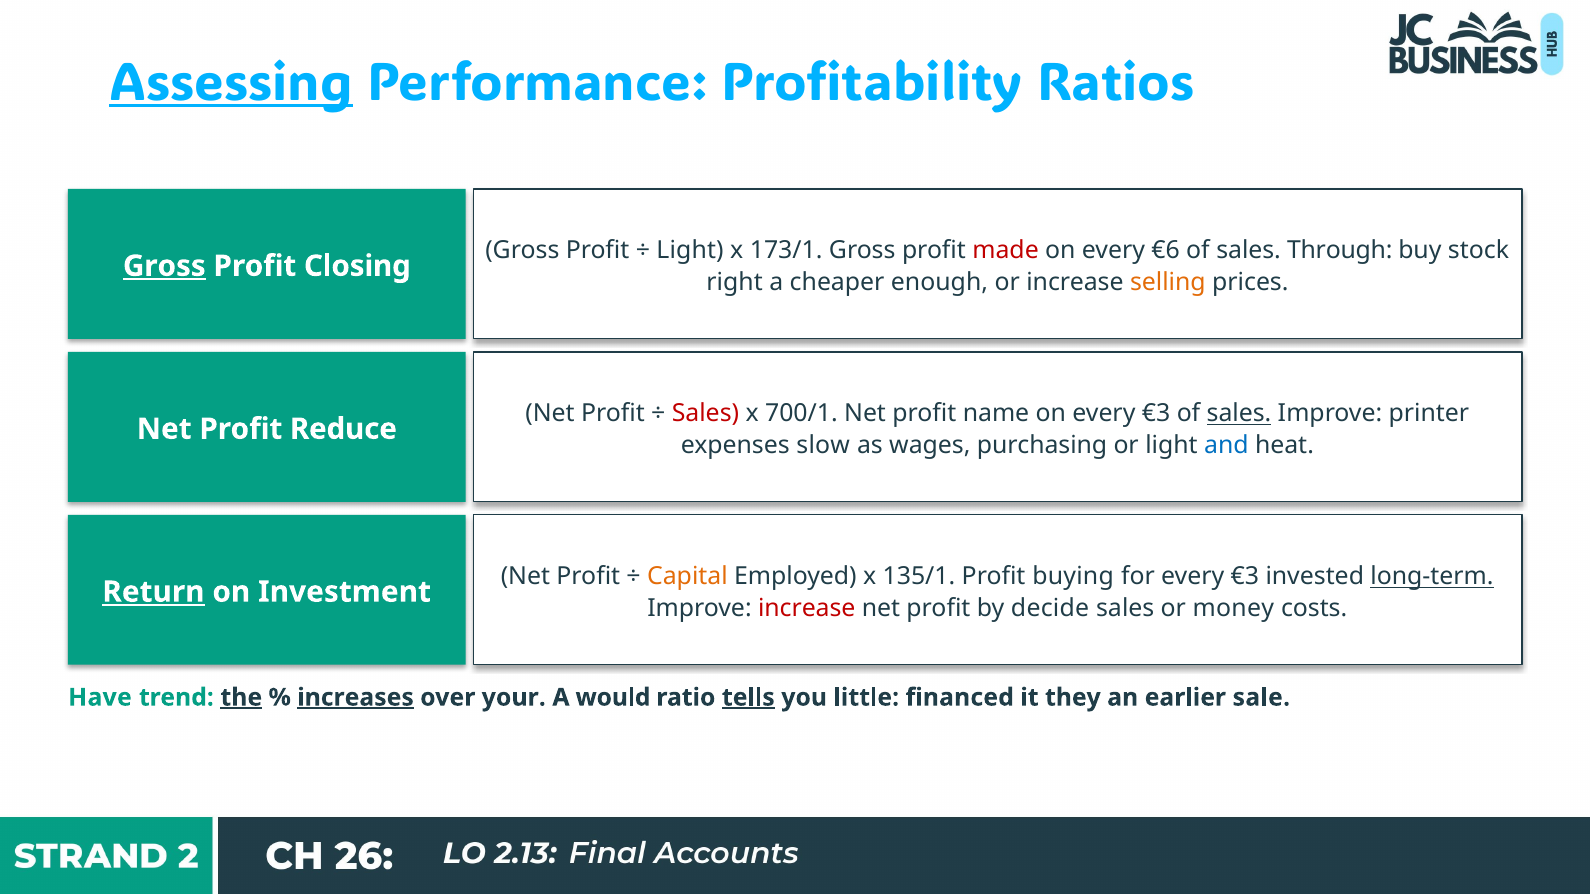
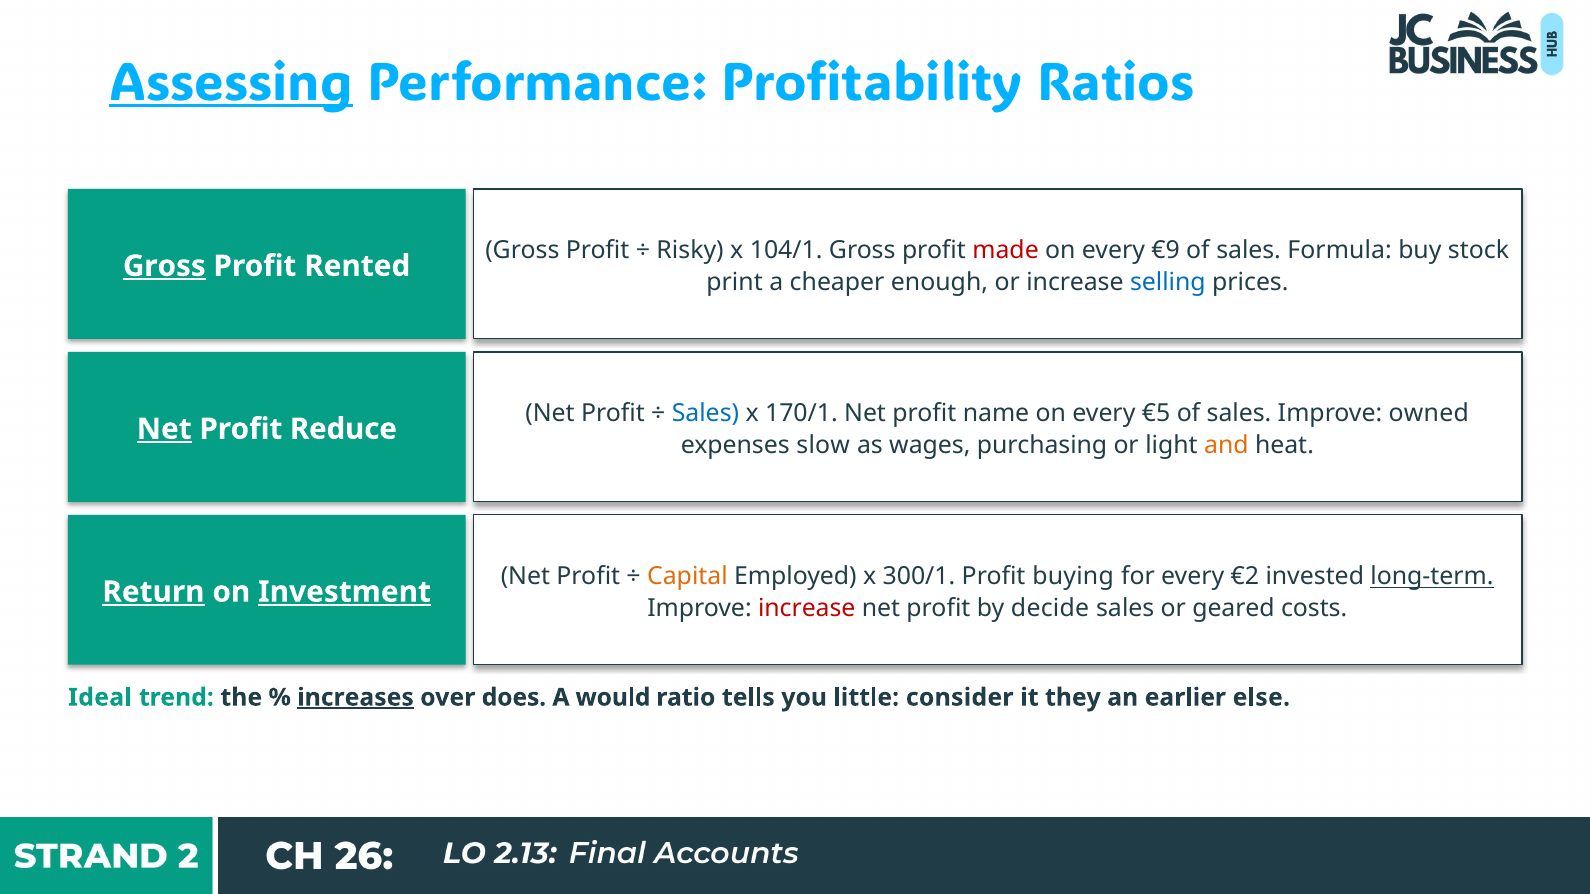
Light: Light -> Risky (690, 251)
173/1: 173/1 -> 104/1 (786, 251)
€6: €6 -> €9 (1166, 251)
Through: Through -> Formula (1340, 251)
Closing: Closing -> Rented (357, 266)
right: right -> print (735, 282)
selling colour: orange -> blue (1168, 282)
Sales colour: red -> blue (705, 414)
700/1: 700/1 -> 170/1 (801, 414)
on every €3: €3 -> €5 (1156, 414)
sales underline: present -> none (1239, 414)
printer: printer -> owned (1429, 414)
Net underline: none -> present (164, 429)
and colour: blue -> orange (1226, 445)
135/1: 135/1 -> 300/1 (919, 577)
for every €3: €3 -> €2 (1245, 577)
Investment underline: none -> present (345, 592)
money: money -> geared (1233, 608)
Have: Have -> Ideal (100, 698)
the underline: present -> none (241, 698)
your: your -> does (514, 698)
tells underline: present -> none (748, 698)
financed: financed -> consider (960, 698)
sale: sale -> else (1261, 698)
